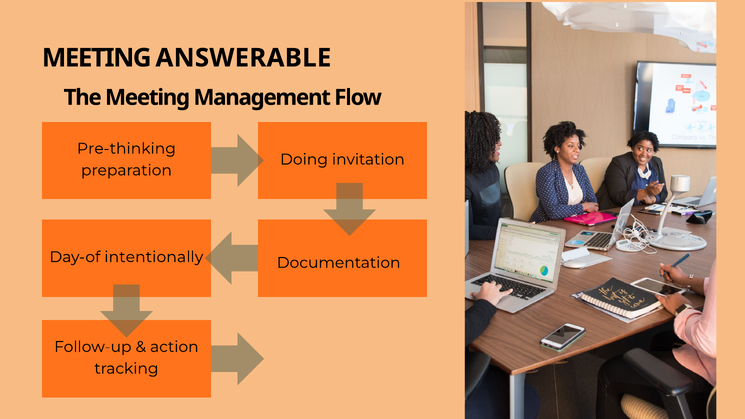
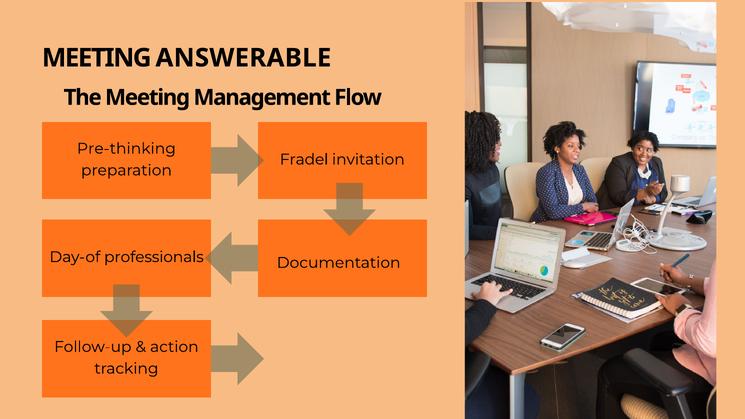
Doing: Doing -> Fradel (304, 159)
intentionally: intentionally -> professionals (154, 257)
